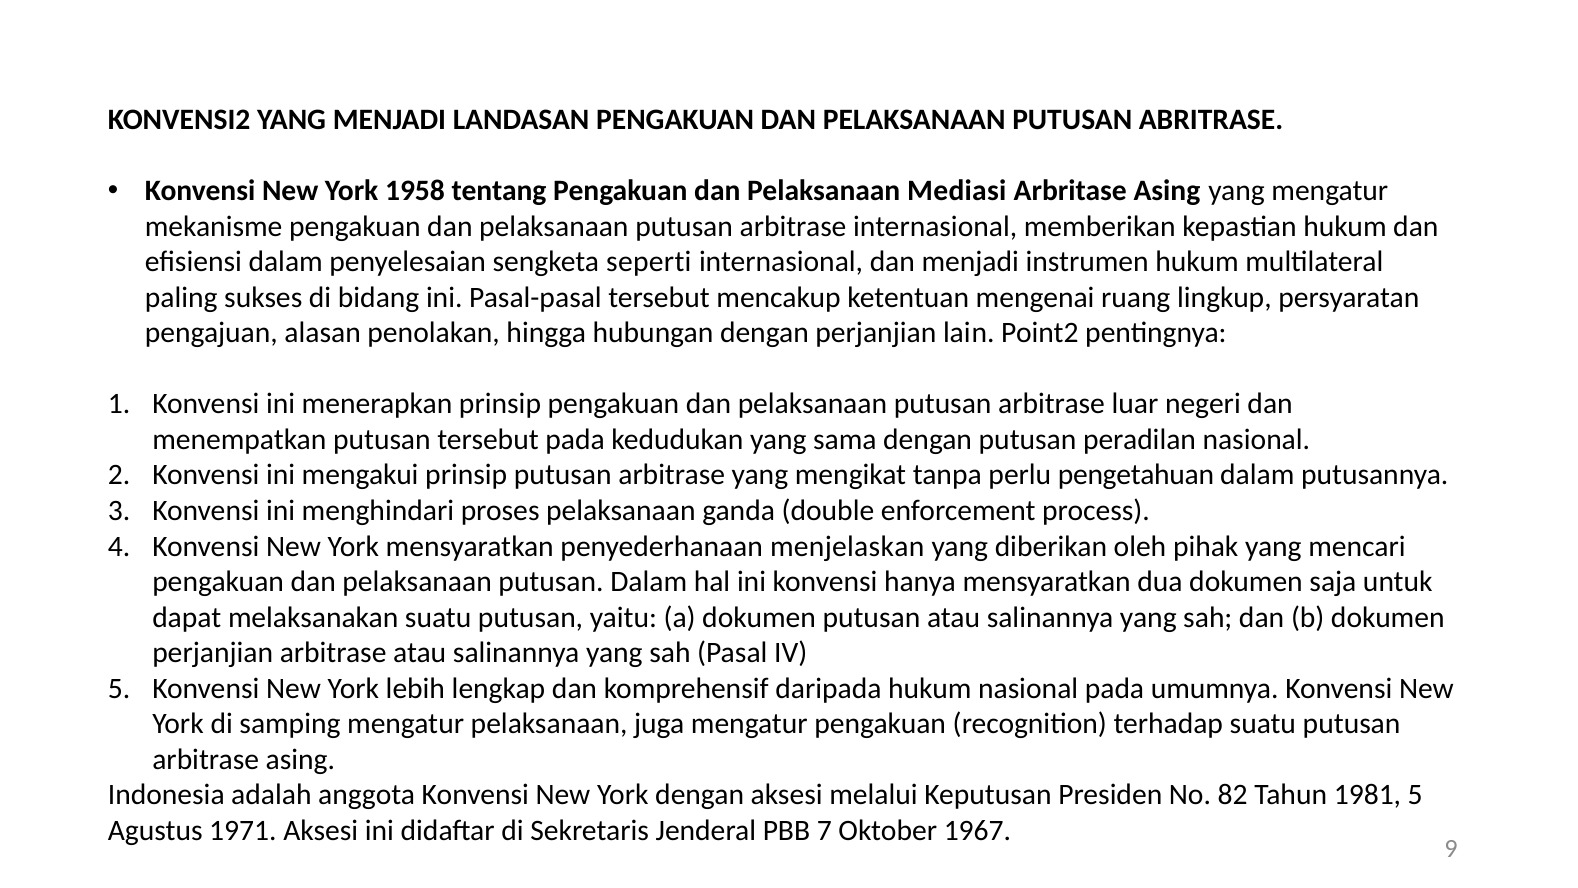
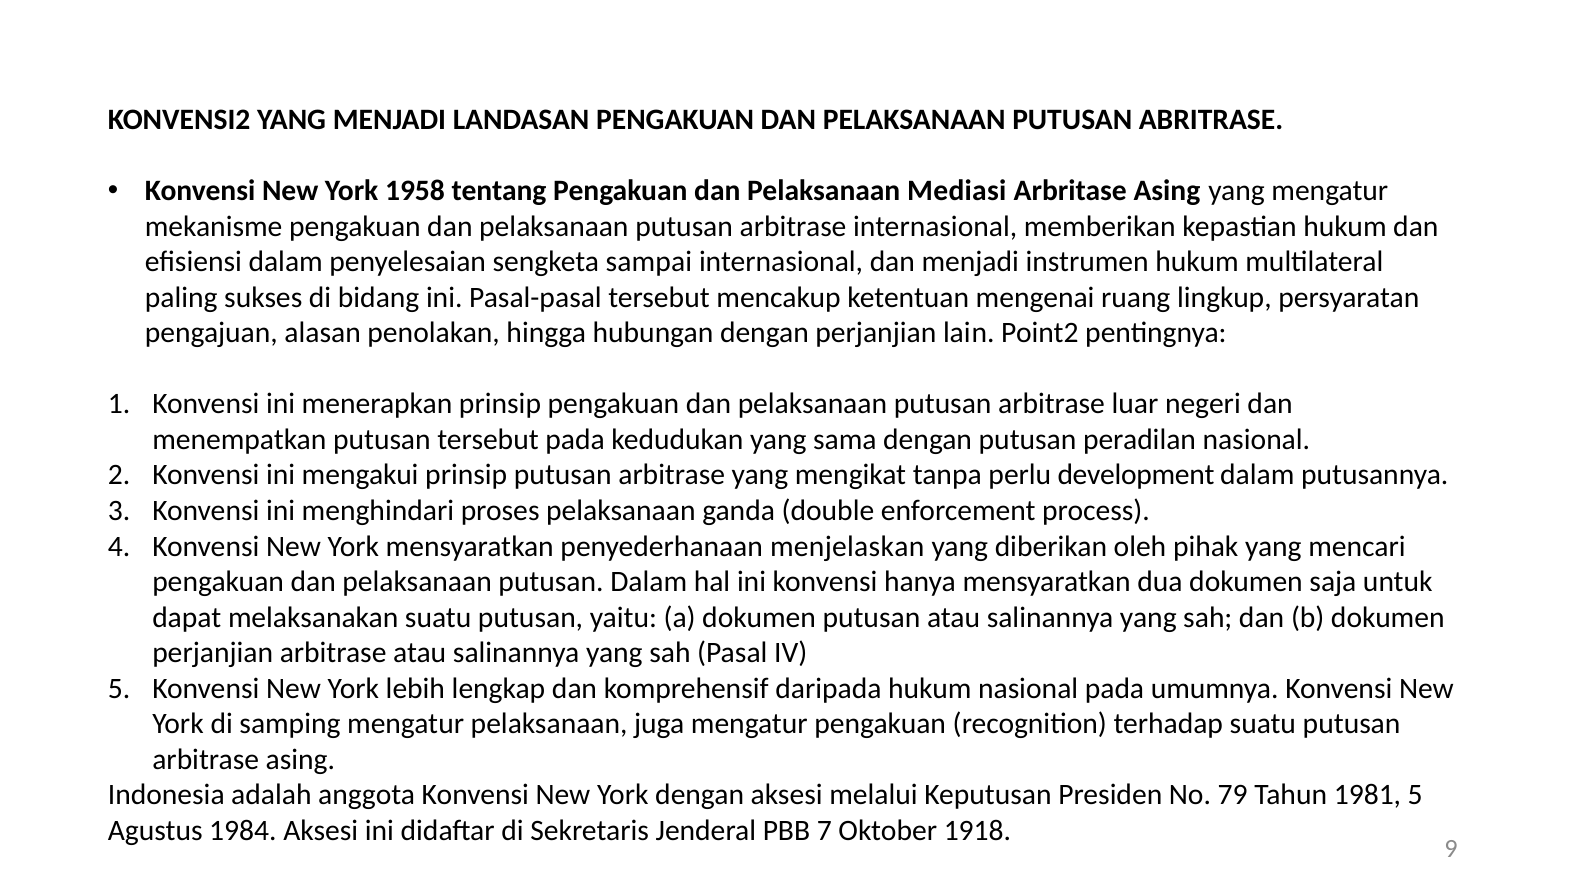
seperti: seperti -> sampai (649, 262)
pengetahuan: pengetahuan -> development (1136, 475)
82: 82 -> 79 (1233, 795)
1971: 1971 -> 1984 (243, 830)
1967: 1967 -> 1918 (977, 830)
